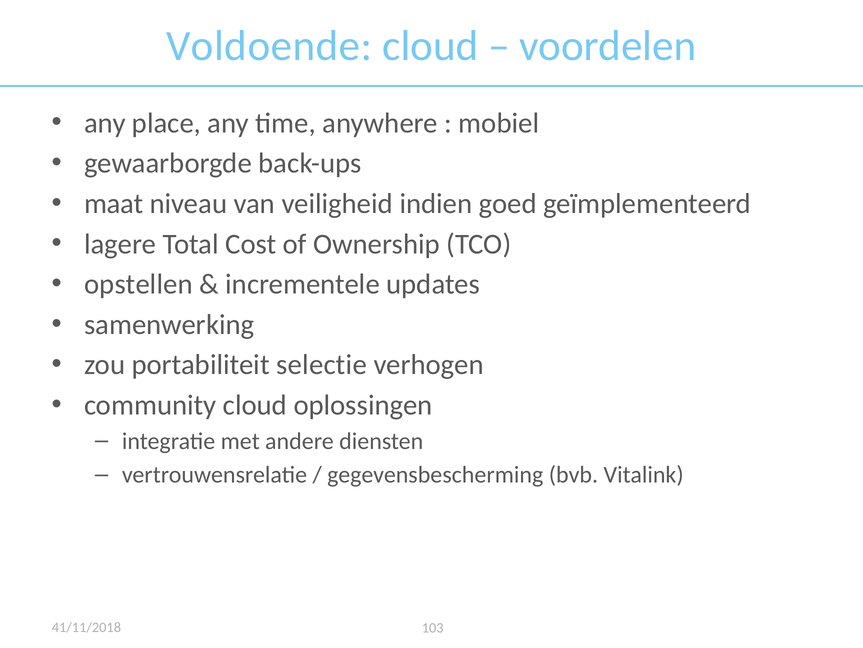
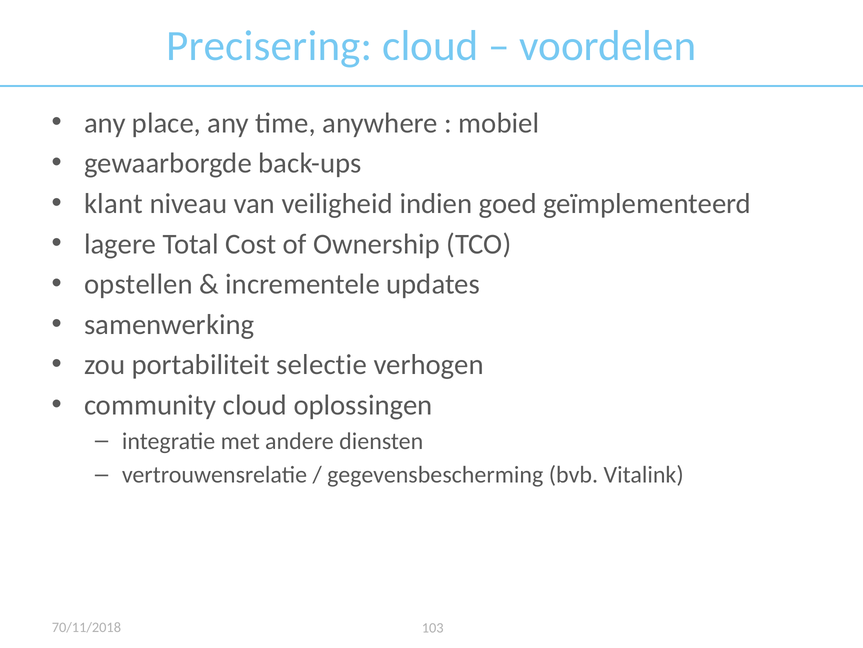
Voldoende: Voldoende -> Precisering (269, 46)
maat: maat -> klant (114, 203)
41/11/2018: 41/11/2018 -> 70/11/2018 (86, 627)
